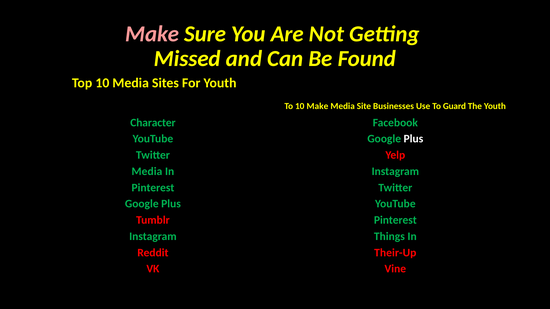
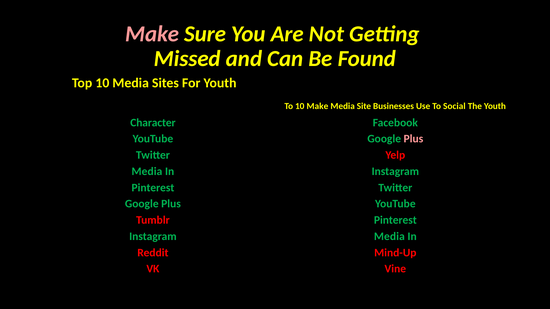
Guard: Guard -> Social (454, 106)
Plus colour: white -> pink (413, 139)
Things: Things -> Media (389, 237)
Their-Up: Their-Up -> Mind-Up (395, 253)
